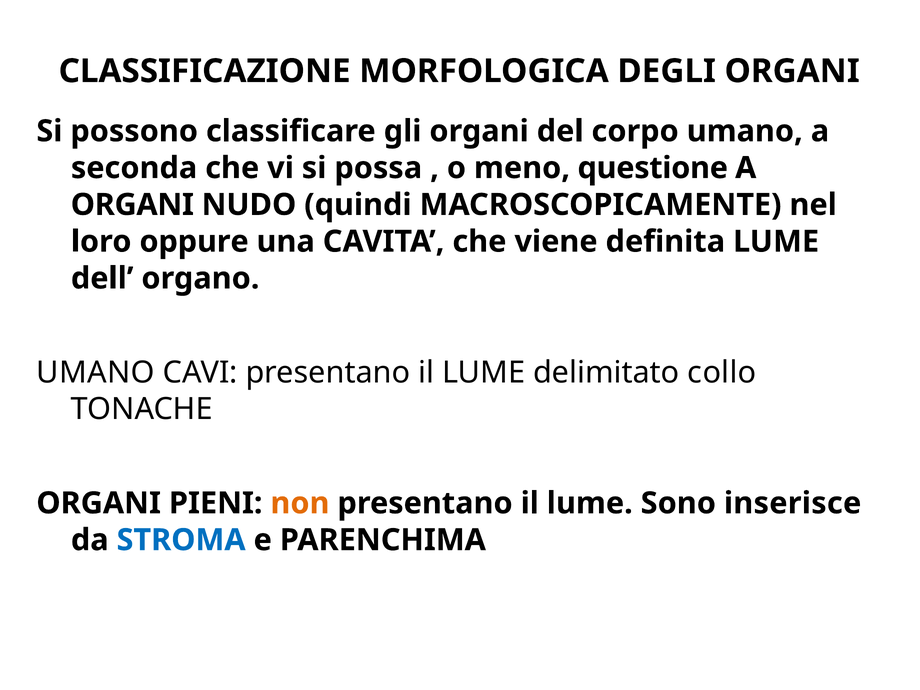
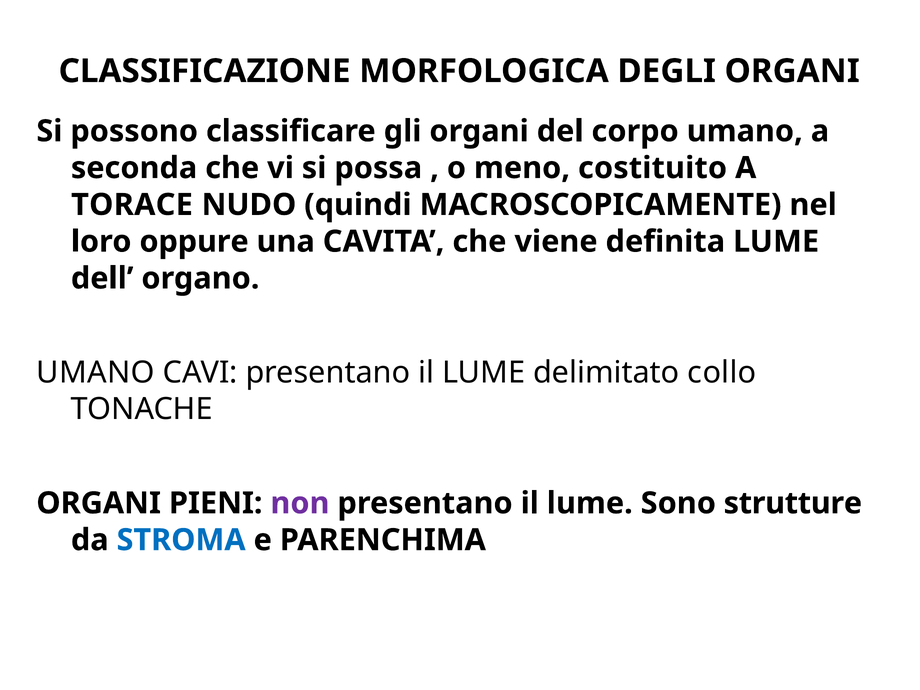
questione: questione -> costituito (653, 168)
ORGANI: ORGANI -> TORACE (132, 205)
non colour: orange -> purple (300, 503)
inserisce: inserisce -> strutture (793, 503)
